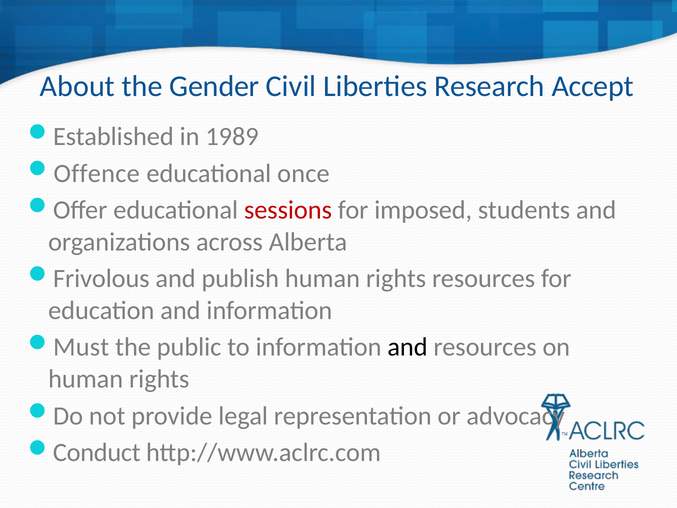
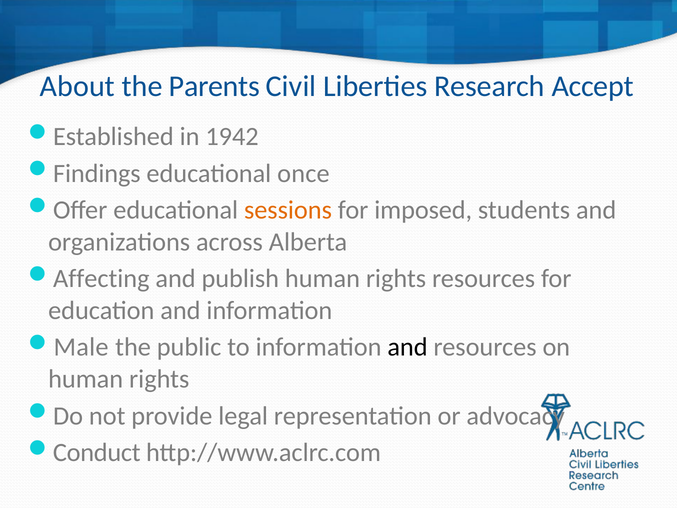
Gender: Gender -> Parents (214, 86)
1989: 1989 -> 1942 (232, 136)
Offence: Offence -> Findings (97, 173)
sessions colour: red -> orange (288, 210)
Frivolous: Frivolous -> Affecting (101, 279)
Must: Must -> Male (81, 347)
